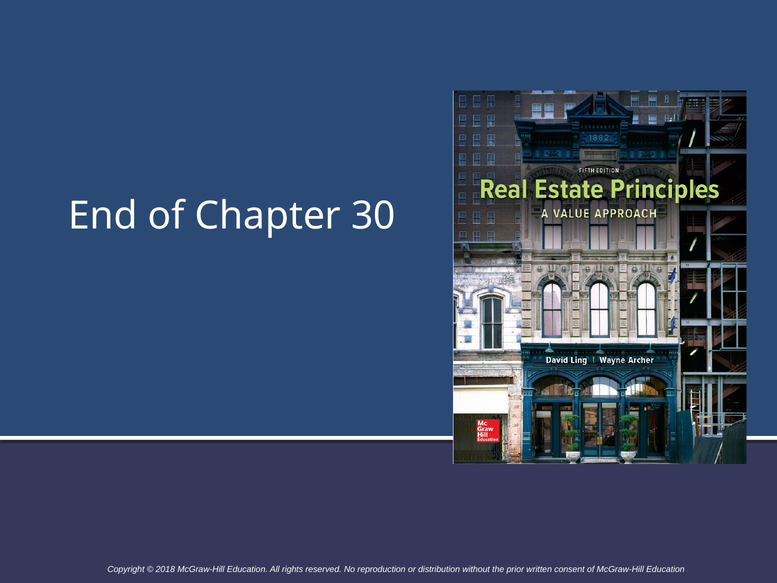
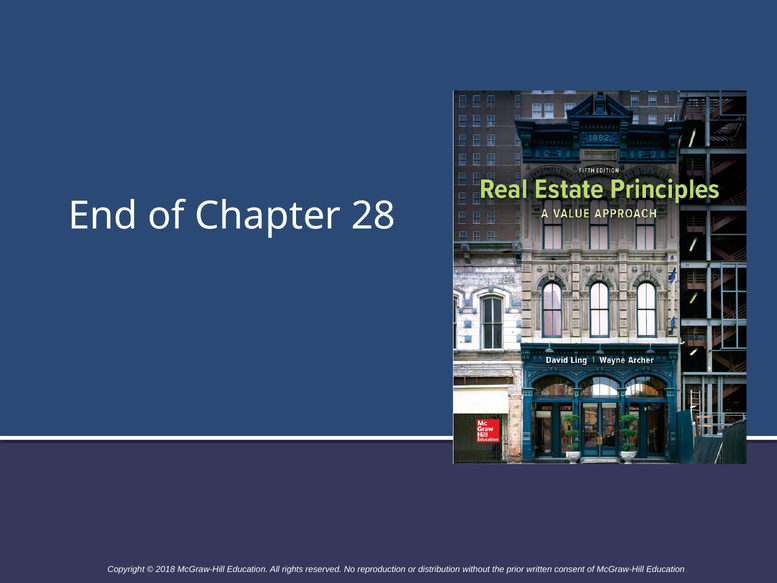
30: 30 -> 28 (373, 216)
